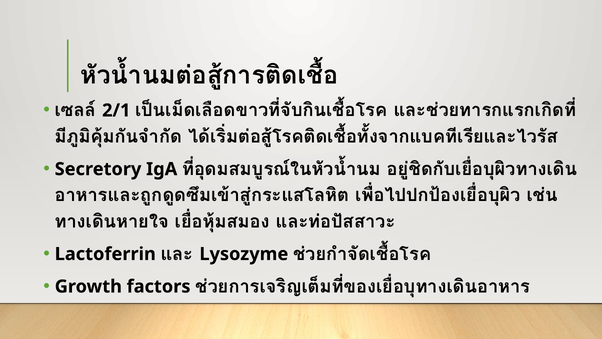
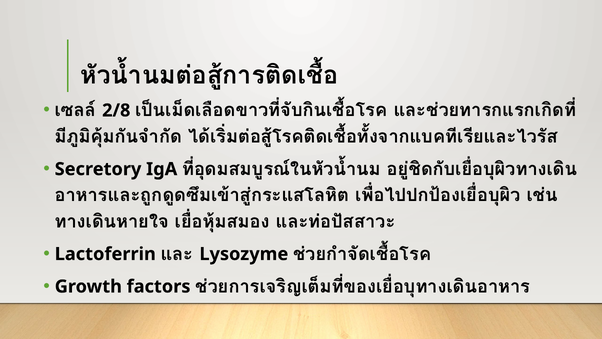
2/1: 2/1 -> 2/8 (116, 110)
